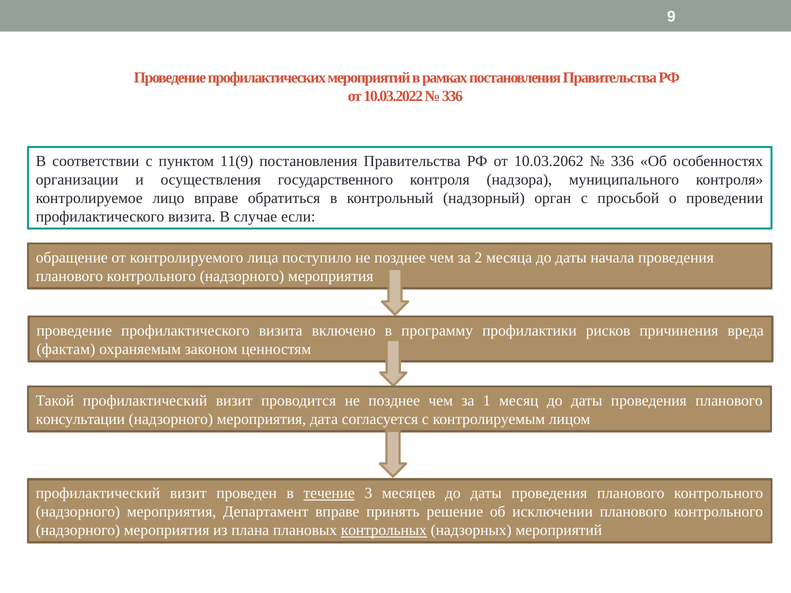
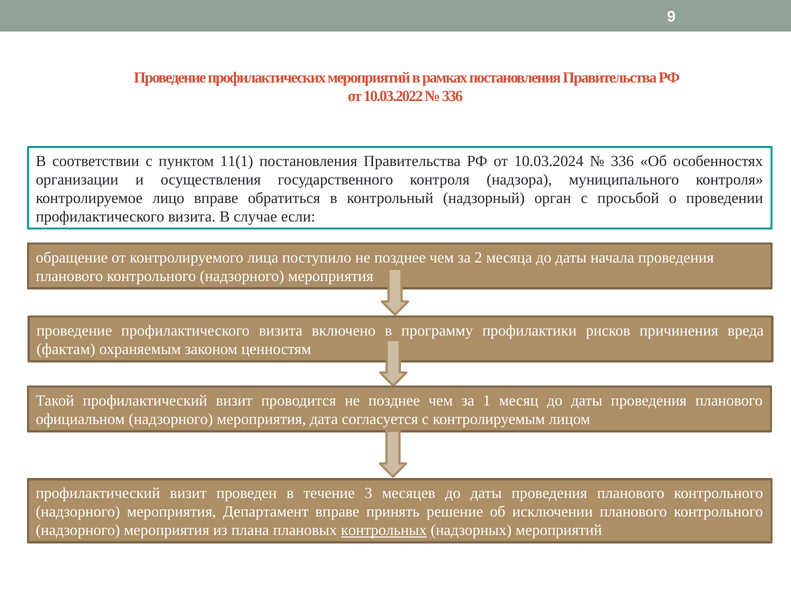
11(9: 11(9 -> 11(1 (237, 161)
10.03.2062: 10.03.2062 -> 10.03.2024 (549, 161)
консультации: консультации -> официальном (80, 419)
течение underline: present -> none (329, 494)
